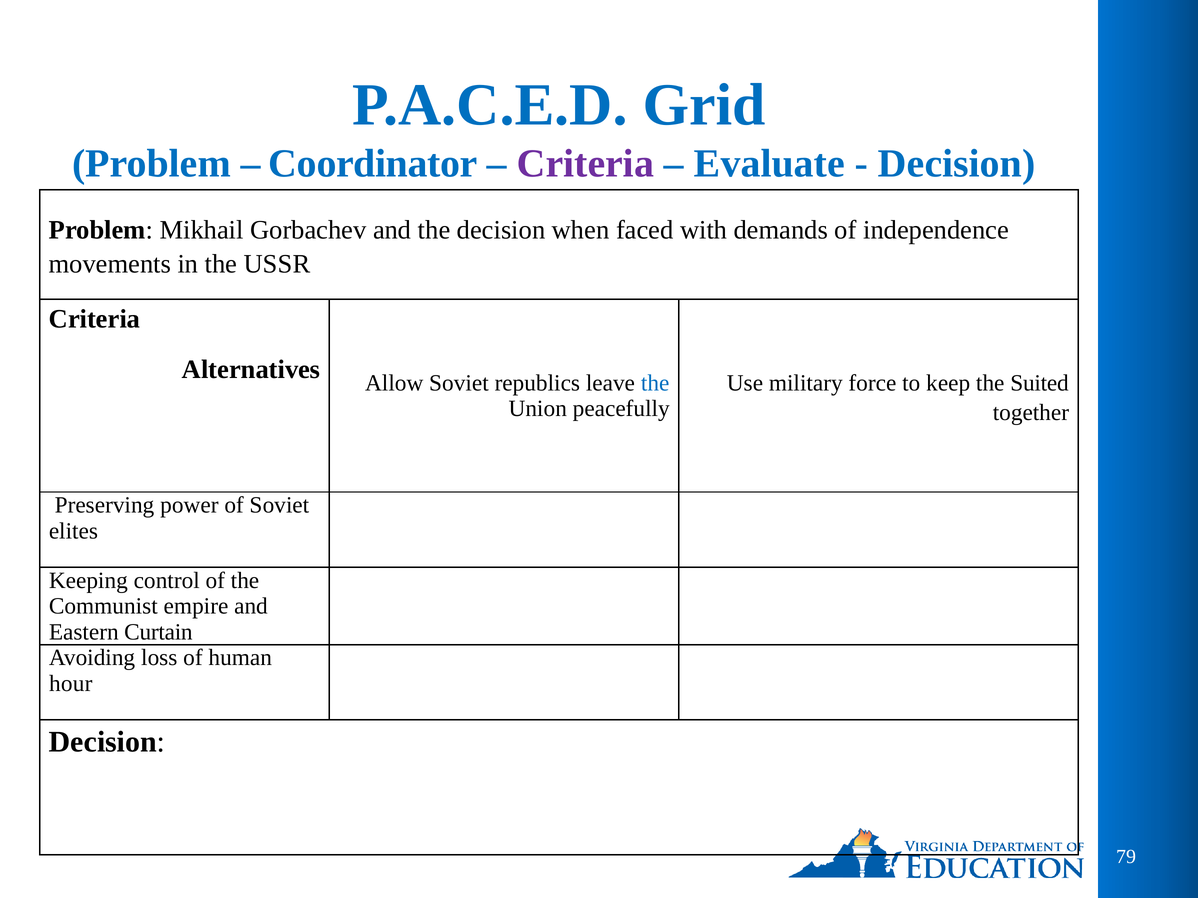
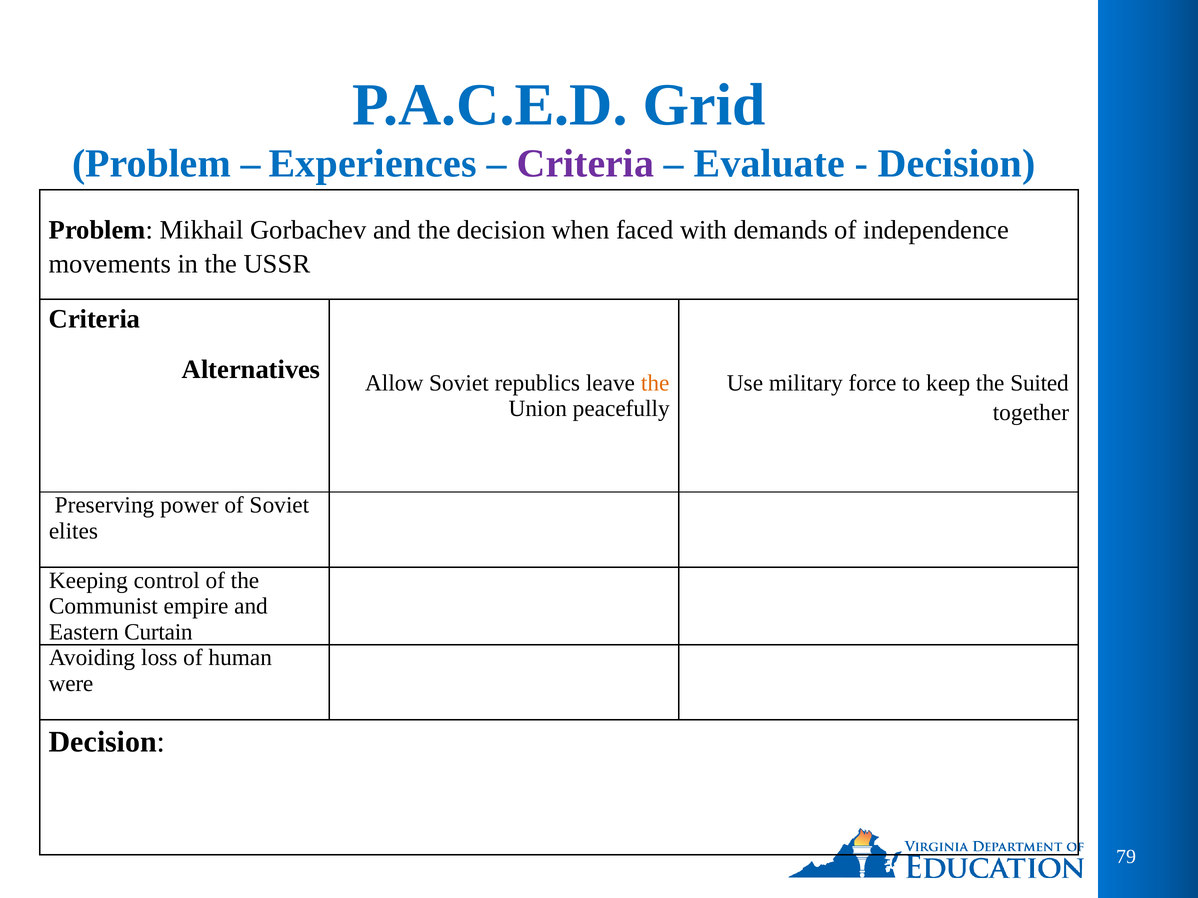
Coordinator: Coordinator -> Experiences (373, 163)
the colour: blue -> orange (655, 383)
hour: hour -> were (71, 684)
